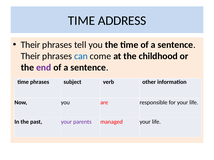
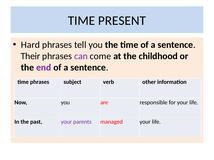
ADDRESS: ADDRESS -> PRESENT (122, 21)
Their: Their -> Hard (30, 45)
can colour: blue -> purple (81, 56)
